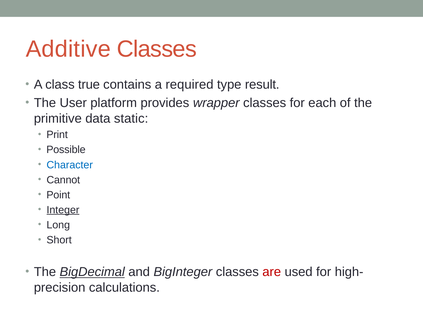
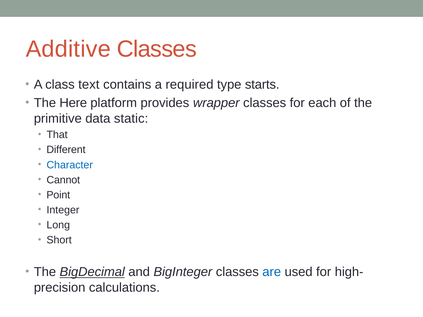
true: true -> text (89, 85)
result: result -> starts (262, 85)
User: User -> Here (73, 103)
Print: Print -> That (57, 135)
Possible: Possible -> Different (66, 150)
Integer underline: present -> none (63, 210)
are colour: red -> blue (272, 272)
